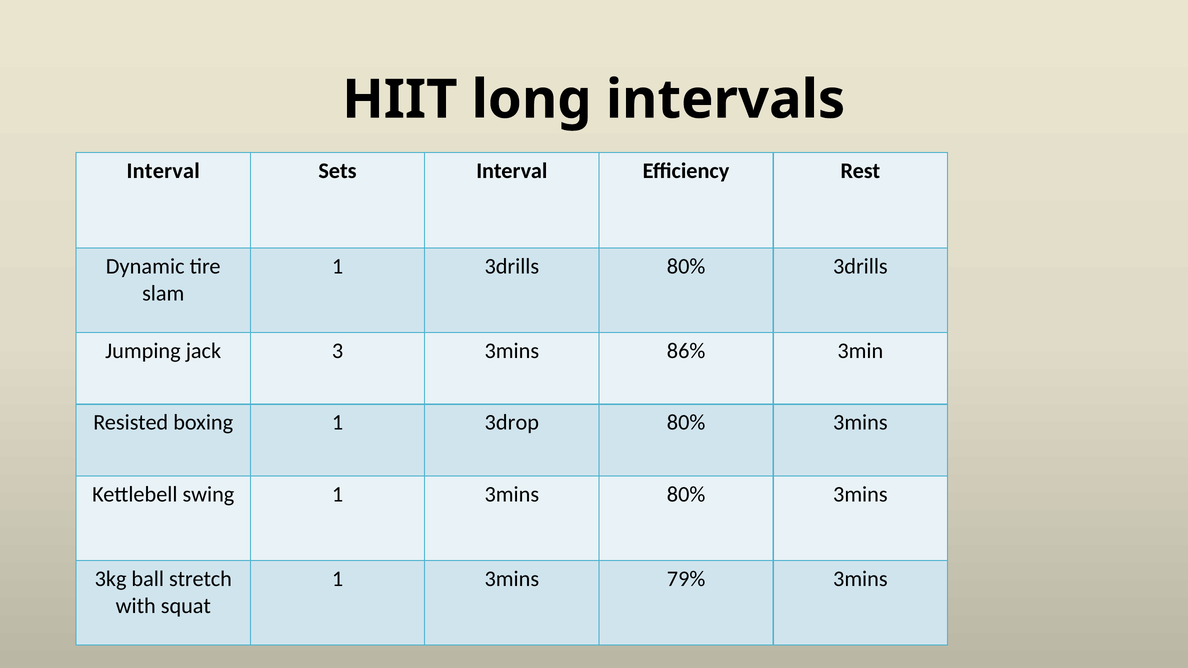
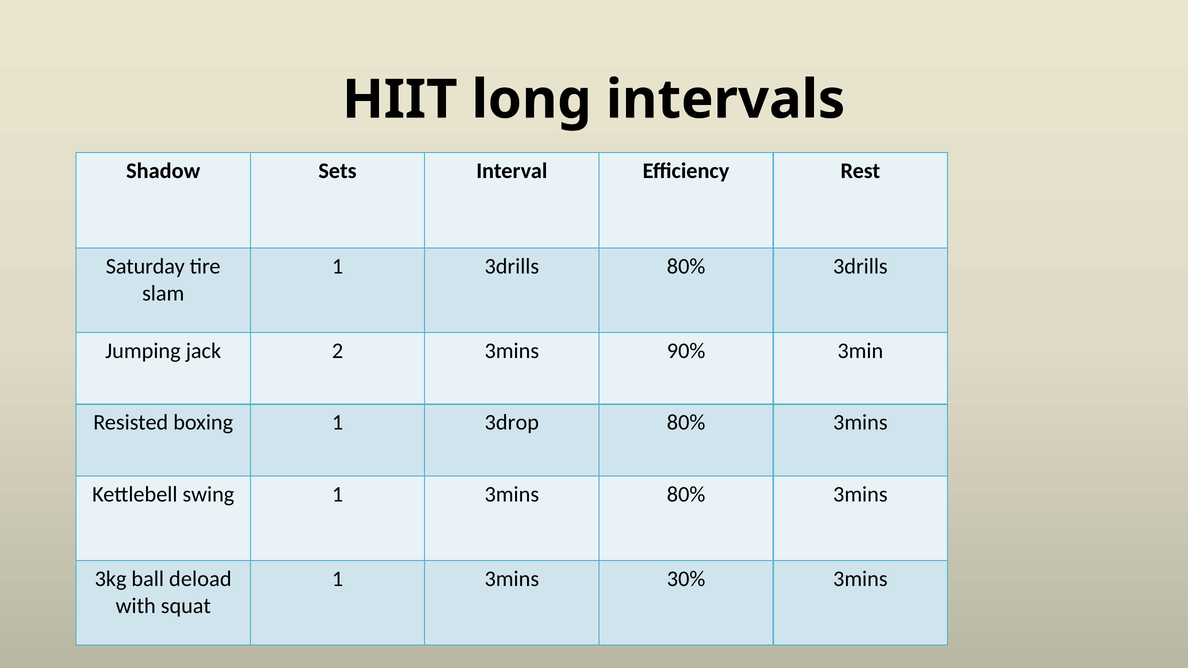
Interval: Interval -> Shadow (163, 171)
Dynamic: Dynamic -> Saturday (145, 266)
3: 3 -> 2 (338, 351)
86%: 86% -> 90% (686, 351)
stretch: stretch -> deload (200, 579)
79%: 79% -> 30% (686, 579)
